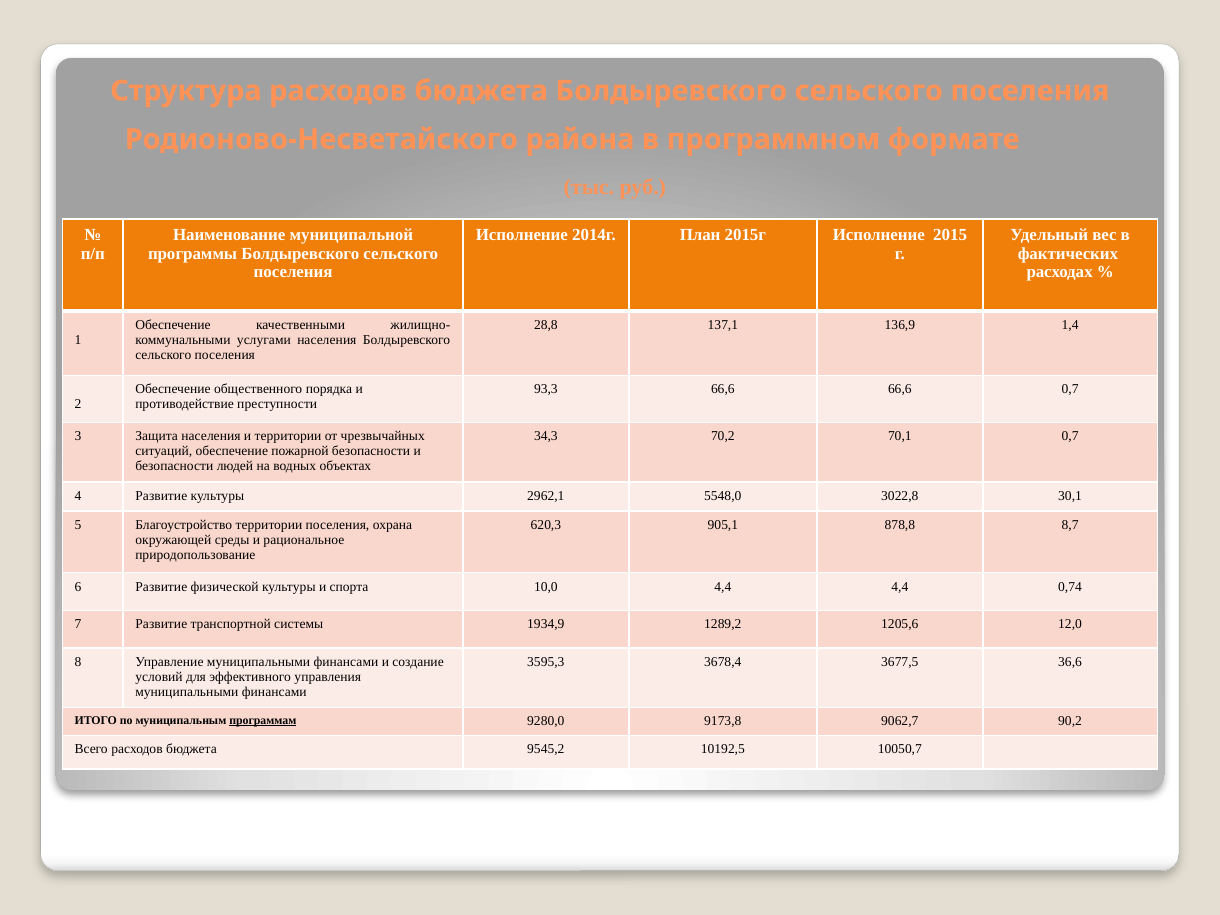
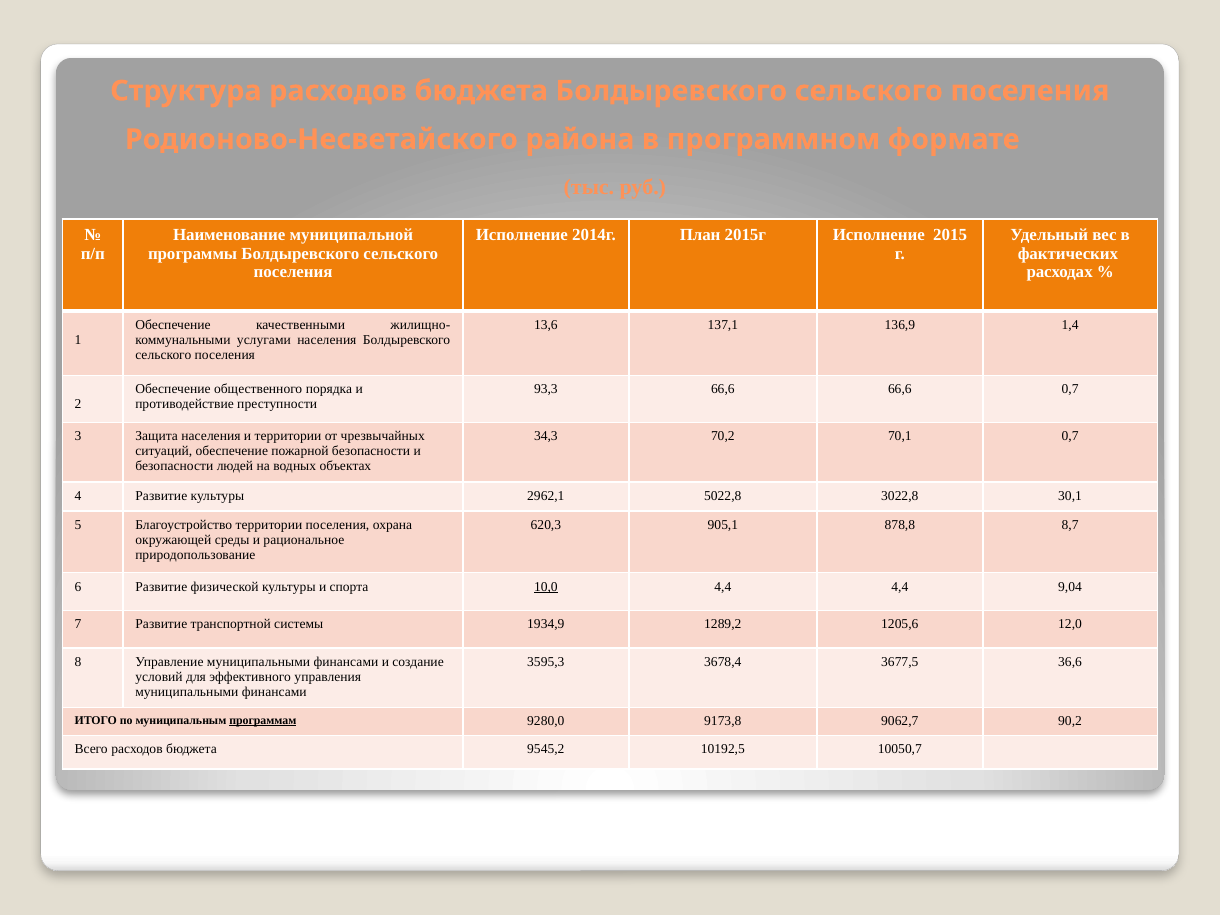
28,8: 28,8 -> 13,6 (546, 325)
5548,0: 5548,0 -> 5022,8 (723, 496)
10,0 underline: none -> present (546, 587)
0,74: 0,74 -> 9,04 (1070, 587)
